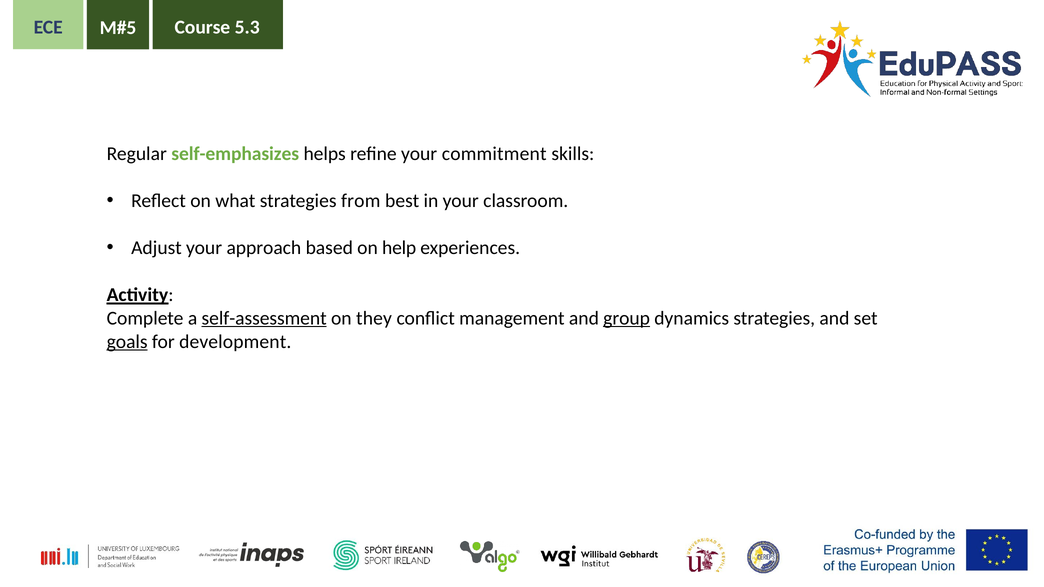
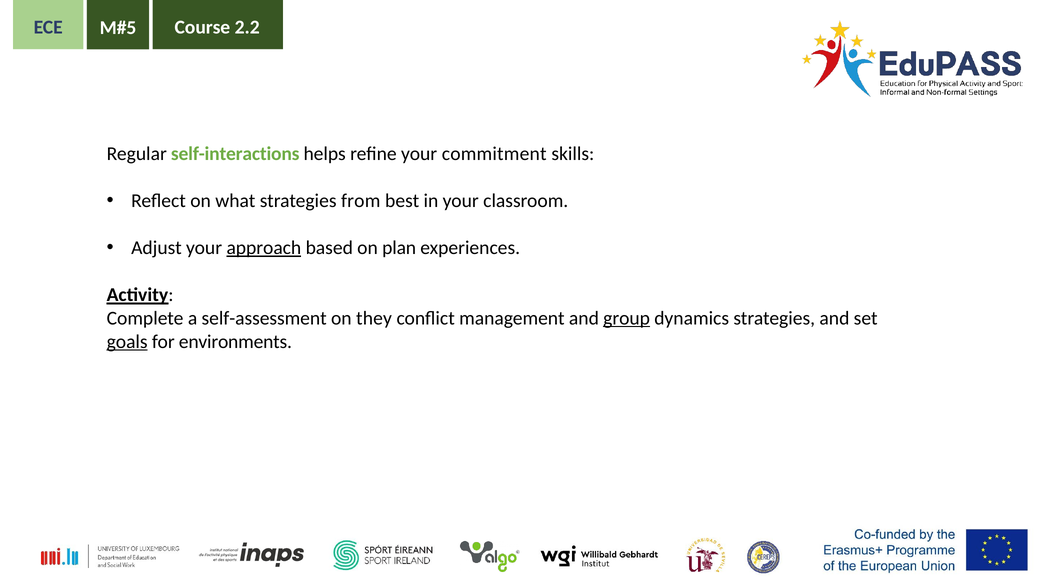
5.3: 5.3 -> 2.2 (247, 27)
self-emphasizes: self-emphasizes -> self-interactions (235, 154)
approach underline: none -> present (264, 248)
help: help -> plan (399, 248)
self-assessment underline: present -> none (264, 318)
development: development -> environments (235, 342)
